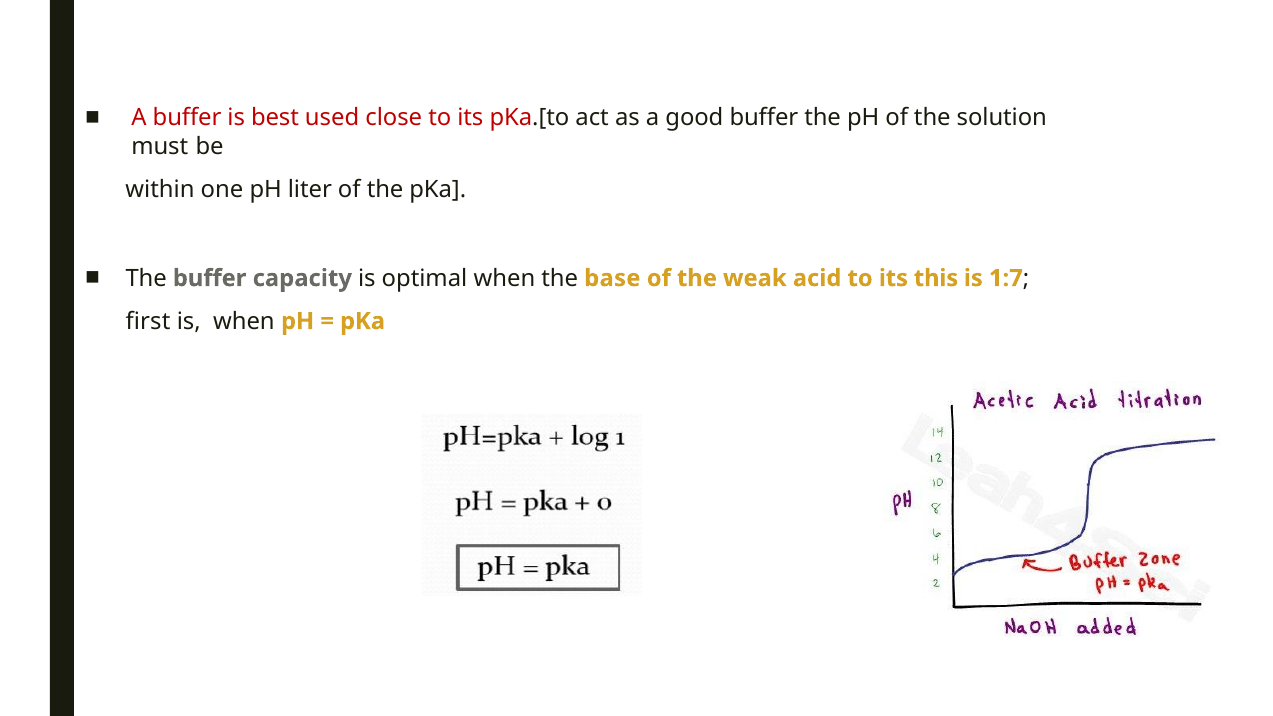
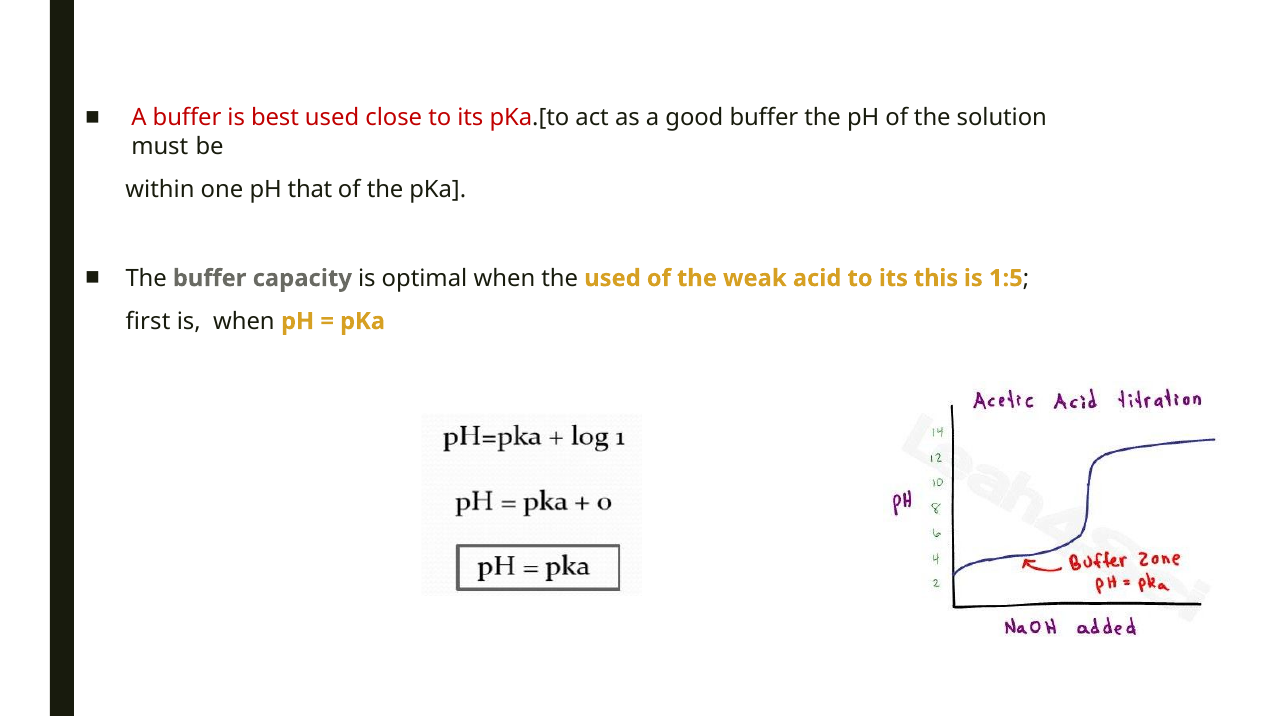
liter: liter -> that (310, 189)
the base: base -> used (612, 278)
1:7: 1:7 -> 1:5 (1006, 278)
